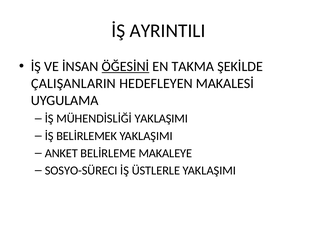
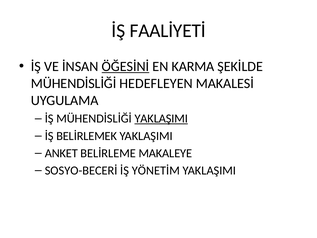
AYRINTILI: AYRINTILI -> FAALİYETİ (168, 31)
TAKMA: TAKMA -> KARMA (193, 67)
ÇALIŞANLARIN: ÇALIŞANLARIN -> MÜHENDİSLİĞİ (74, 83)
YAKLAŞIMI underline: none -> present (161, 119)
SOSYO-SÜRECI: SOSYO-SÜRECI -> SOSYO-BECERİ (81, 170)
ÜSTLERLE: ÜSTLERLE -> YÖNETİM (156, 170)
